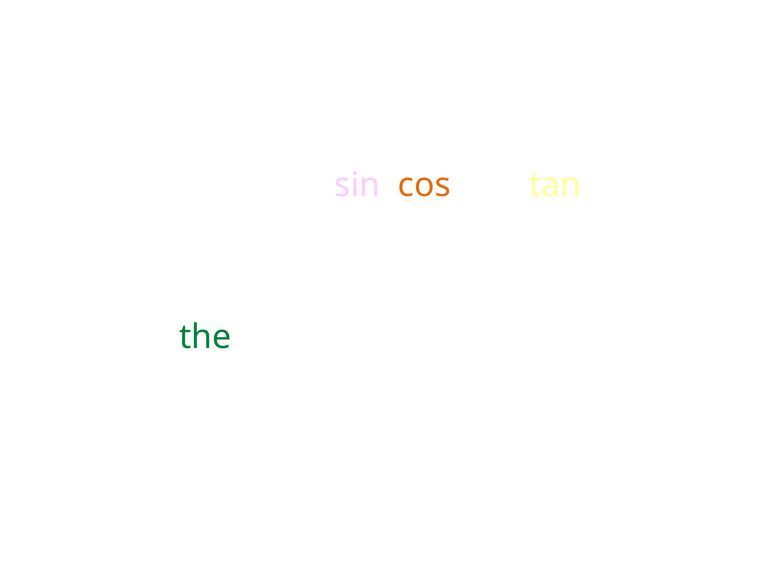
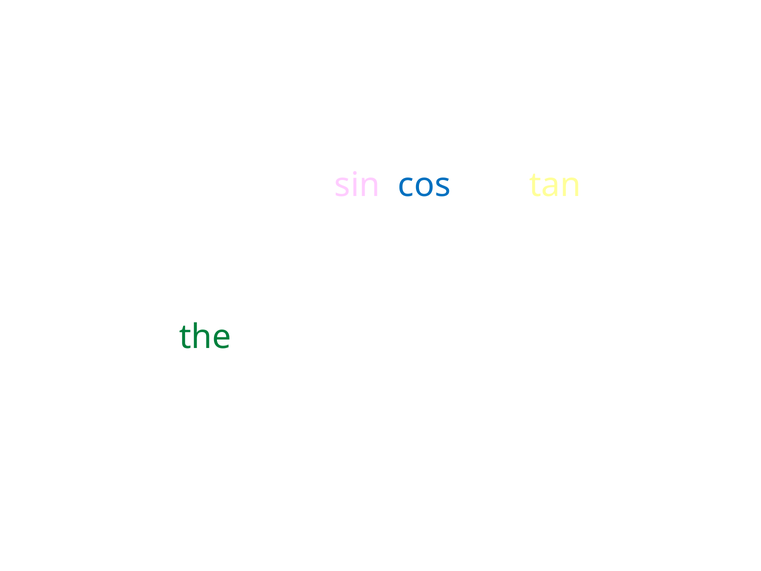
cos colour: orange -> blue (424, 185)
